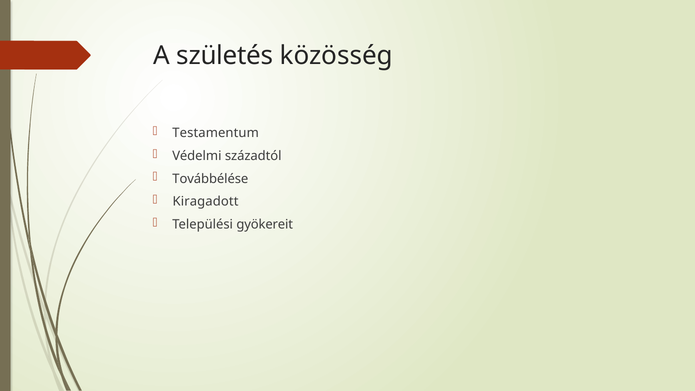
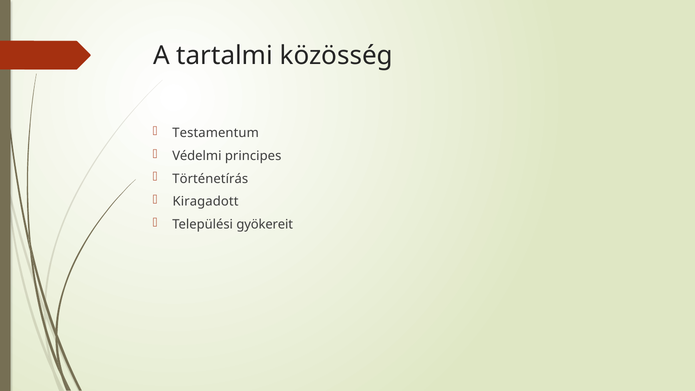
születés: születés -> tartalmi (225, 56)
századtól: századtól -> principes (253, 156)
Továbbélése: Továbbélése -> Történetírás (210, 179)
